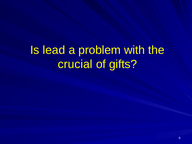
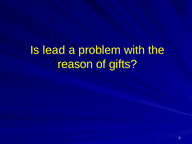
crucial: crucial -> reason (75, 64)
